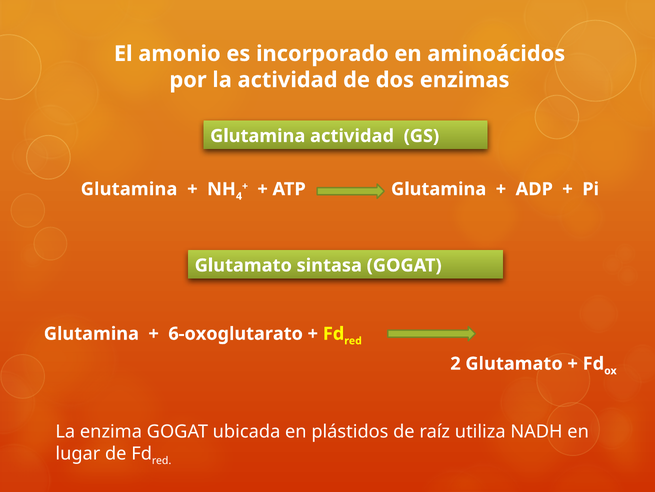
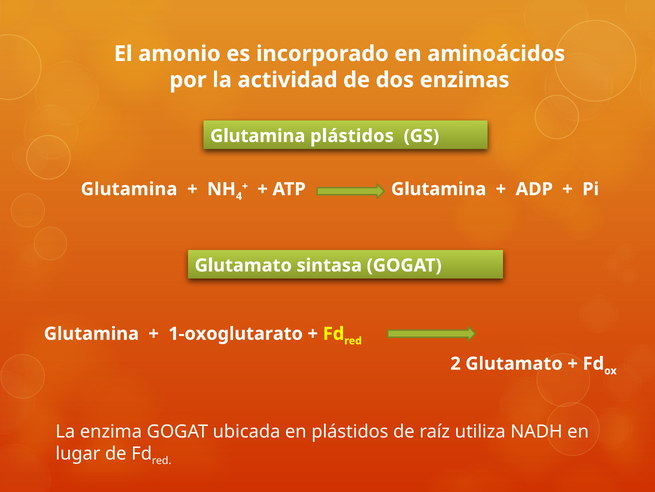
Glutamina actividad: actividad -> plástidos (352, 136)
6-oxoglutarato: 6-oxoglutarato -> 1-oxoglutarato (236, 333)
